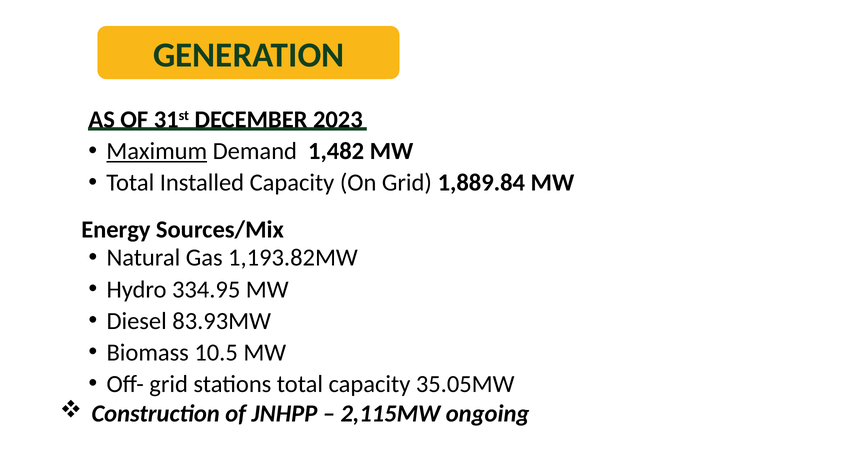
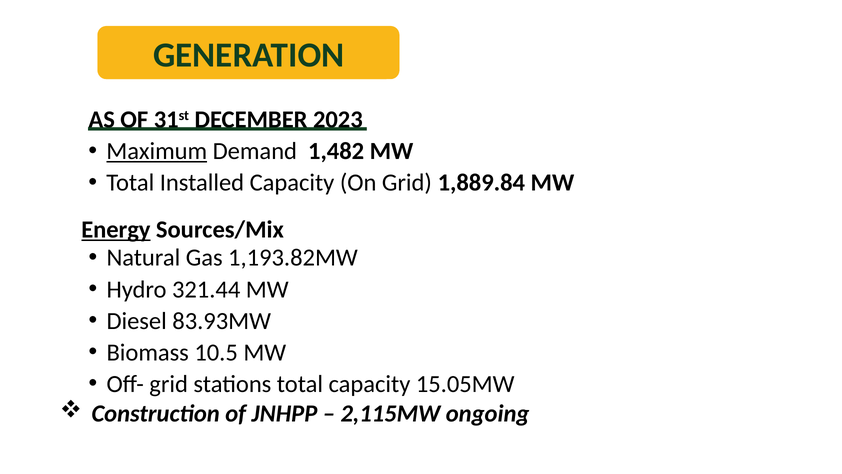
Energy underline: none -> present (116, 229)
334.95: 334.95 -> 321.44 (206, 289)
35.05MW: 35.05MW -> 15.05MW (465, 384)
